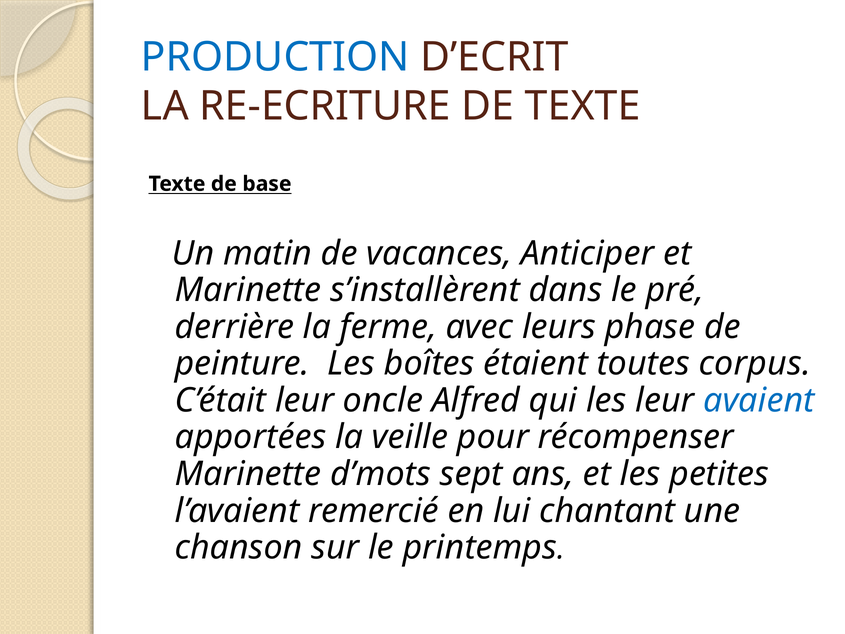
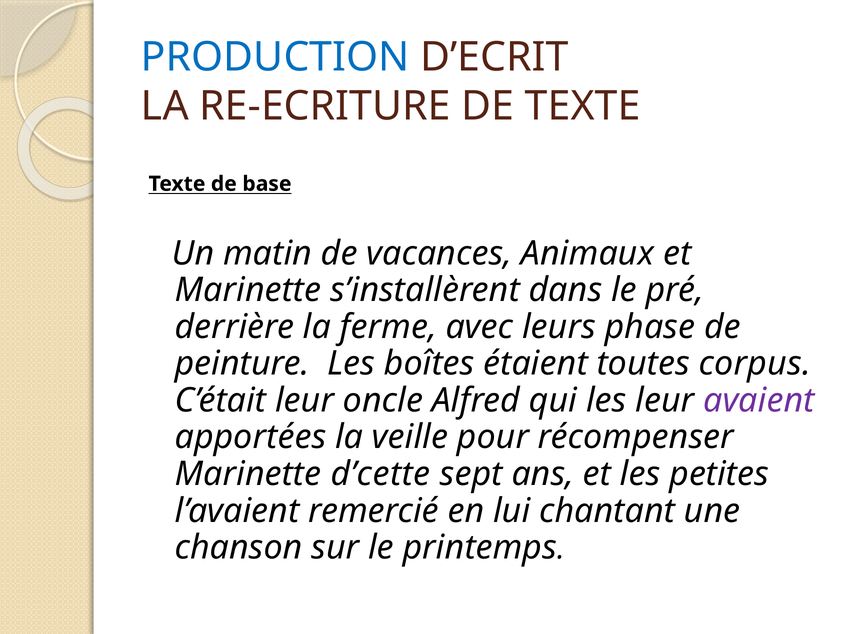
Anticiper: Anticiper -> Animaux (587, 253)
avaient colour: blue -> purple (759, 400)
d’mots: d’mots -> d’cette (380, 474)
